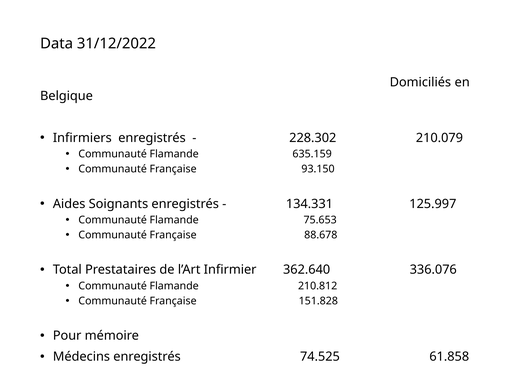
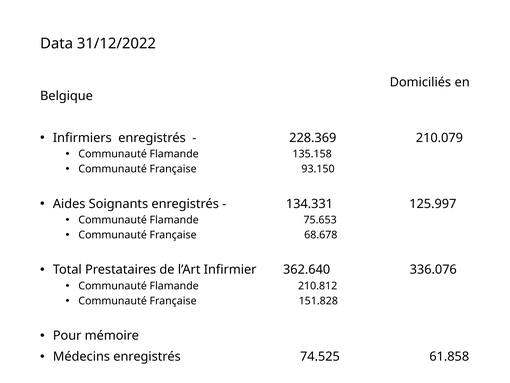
228.302: 228.302 -> 228.369 (313, 138)
635.159: 635.159 -> 135.158 (312, 154)
88.678: 88.678 -> 68.678 (321, 235)
